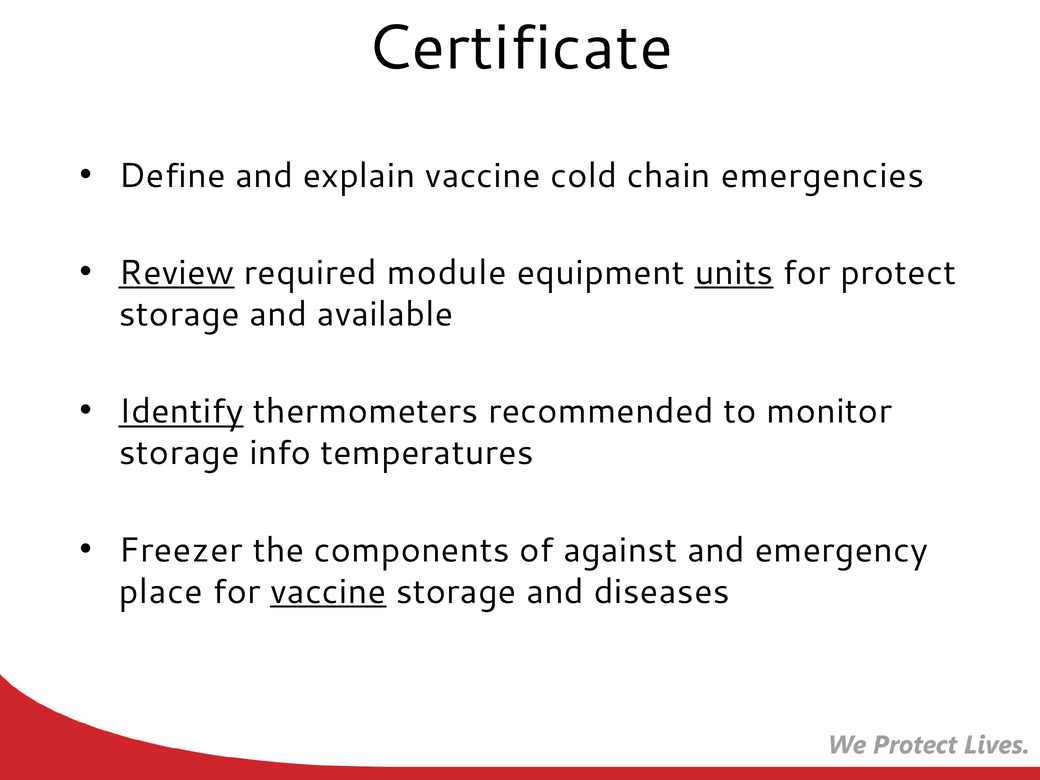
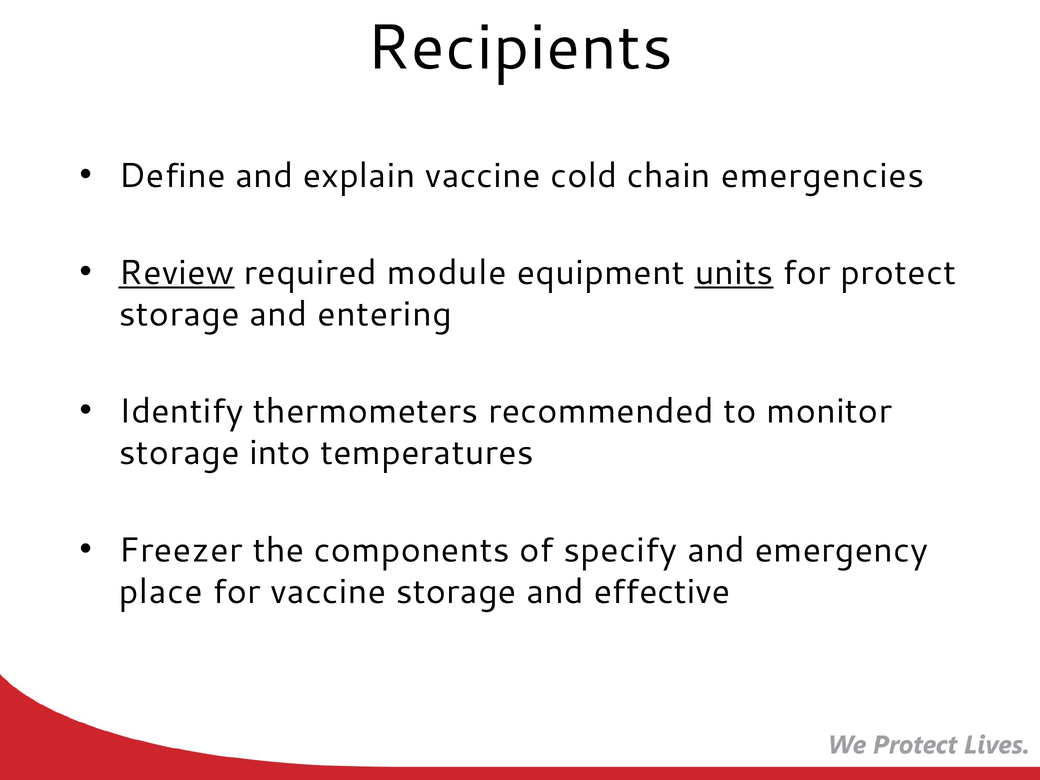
Certificate: Certificate -> Recipients (520, 48)
available: available -> entering (385, 314)
Identify underline: present -> none (181, 411)
info: info -> into (280, 453)
against: against -> specify (620, 550)
vaccine underline: present -> none (328, 592)
diseases: diseases -> effective (662, 592)
